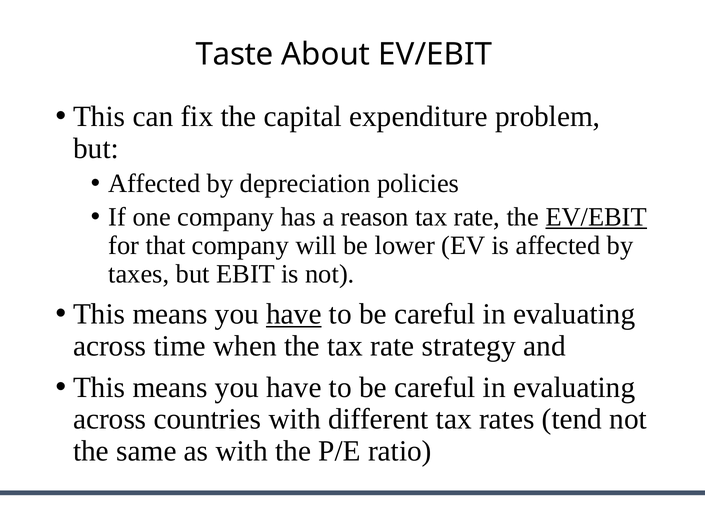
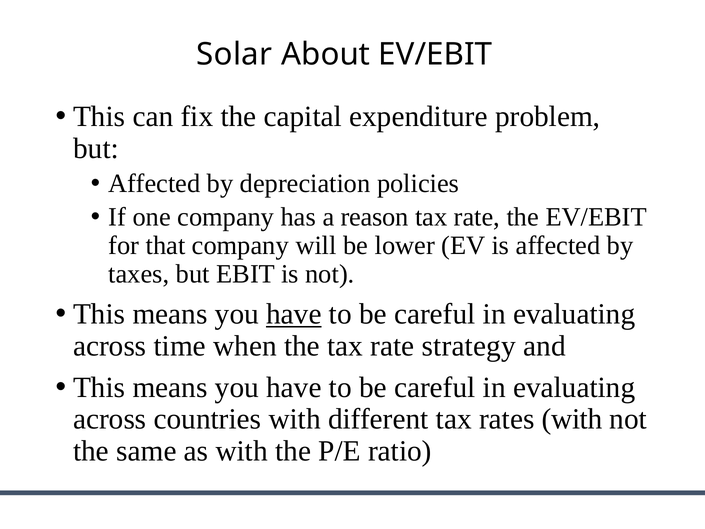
Taste: Taste -> Solar (234, 55)
EV/EBIT underline: present -> none (596, 217)
rates tend: tend -> with (572, 419)
